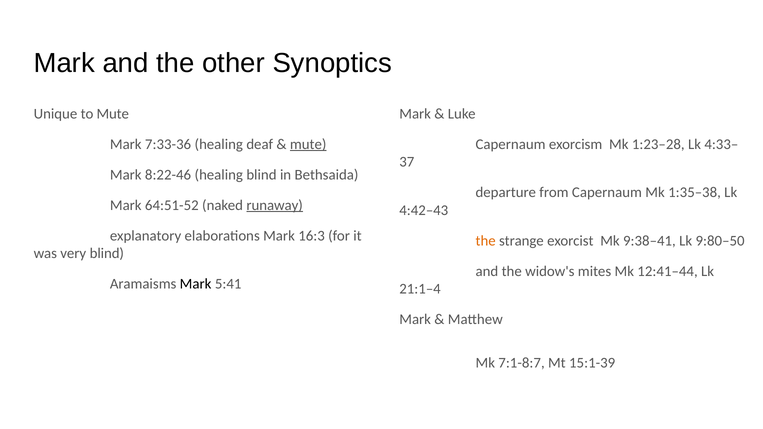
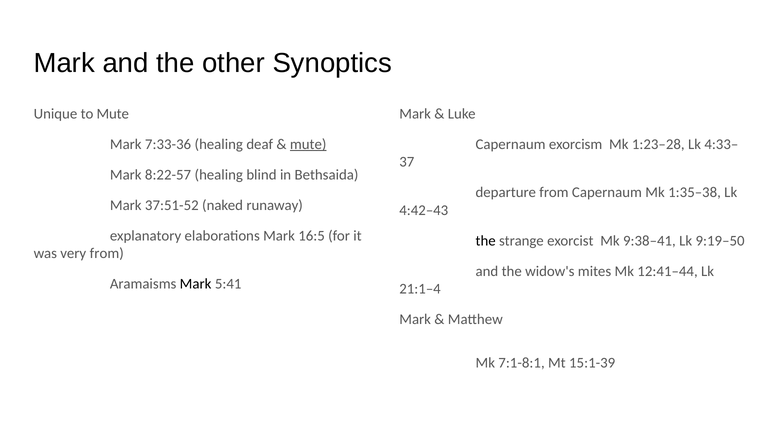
8:22-46: 8:22-46 -> 8:22-57 (168, 175)
64:51-52: 64:51-52 -> 37:51-52 (172, 205)
runaway underline: present -> none (275, 205)
16:3: 16:3 -> 16:5 (312, 236)
the colour: orange -> black (486, 241)
9:80–50: 9:80–50 -> 9:19–50 (720, 241)
very blind: blind -> from (107, 254)
7:1-8:7: 7:1-8:7 -> 7:1-8:1 (522, 363)
